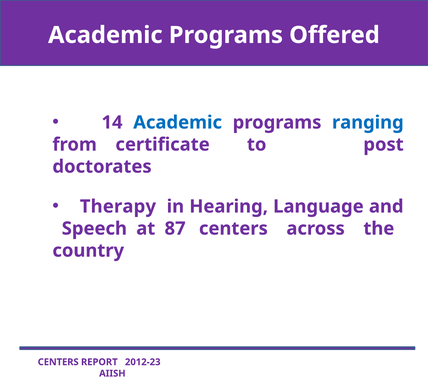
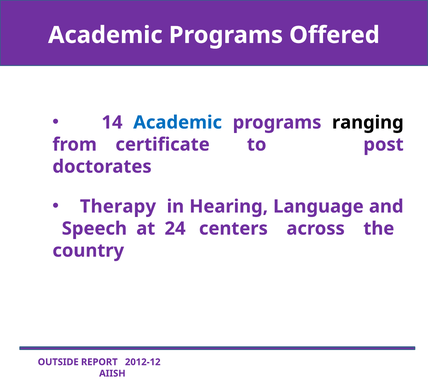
ranging colour: blue -> black (368, 123)
87: 87 -> 24 (175, 229)
CENTERS: CENTERS -> OUTSIDE (58, 362)
2012-23: 2012-23 -> 2012-12 (143, 362)
